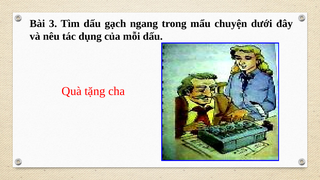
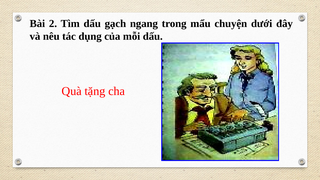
3: 3 -> 2 (53, 24)
